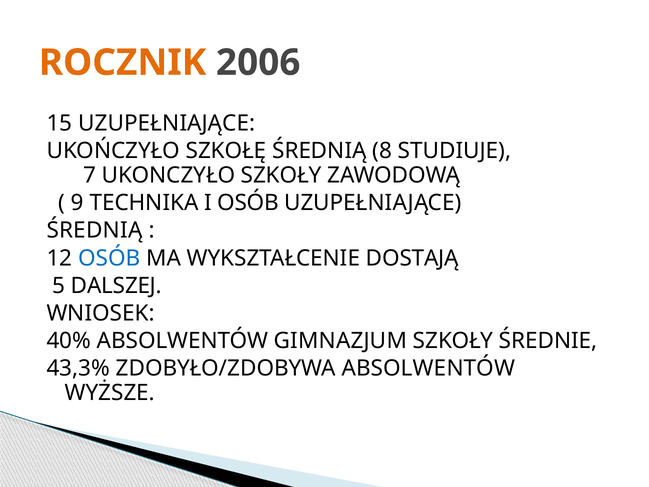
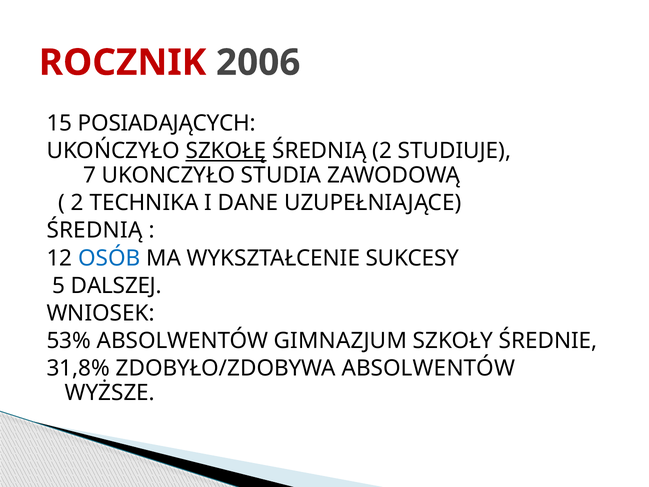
ROCZNIK colour: orange -> red (123, 63)
15 UZUPEŁNIAJĄCE: UZUPEŁNIAJĄCE -> POSIADAJĄCYCH (167, 123)
SZKOŁĘ underline: none -> present (226, 151)
ŚREDNIĄ 8: 8 -> 2 (382, 151)
UKONCZYŁO SZKOŁY: SZKOŁY -> STUDIA (281, 175)
9: 9 -> 2 (77, 203)
I OSÓB: OSÓB -> DANE (248, 203)
DOSTAJĄ: DOSTAJĄ -> SUKCESY (412, 258)
40%: 40% -> 53% (69, 341)
43,3%: 43,3% -> 31,8% (78, 368)
